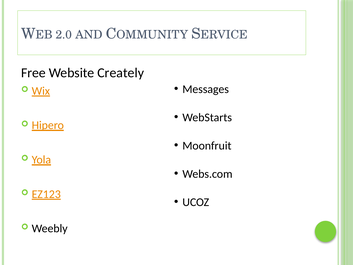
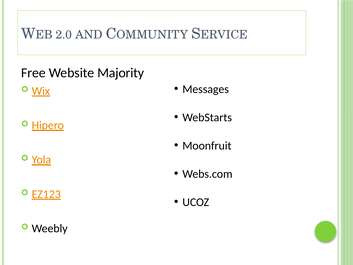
Creately: Creately -> Majority (121, 73)
